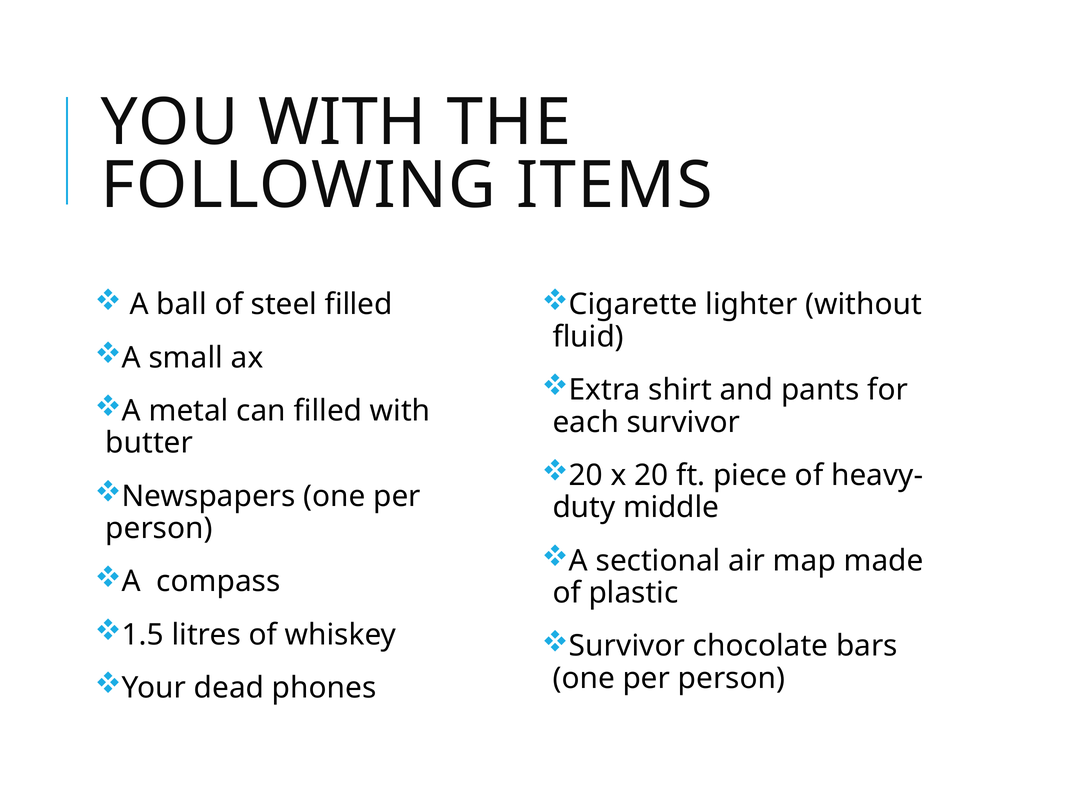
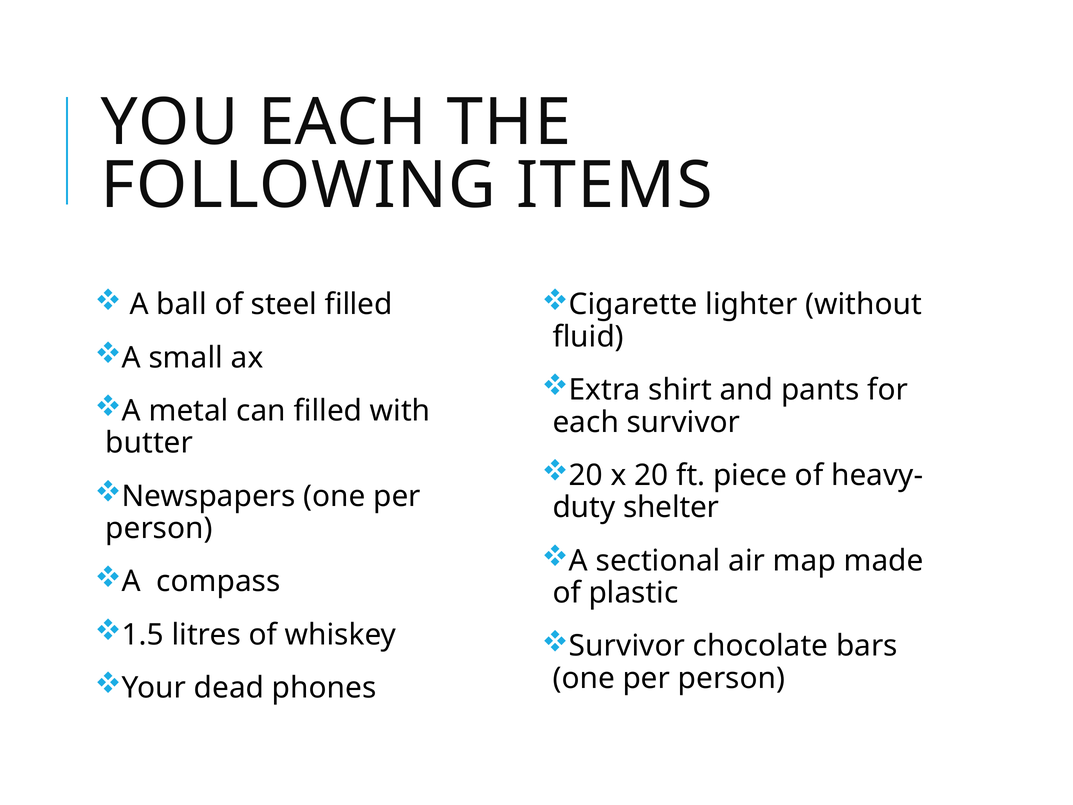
YOU WITH: WITH -> EACH (343, 122)
middle: middle -> shelter (671, 507)
